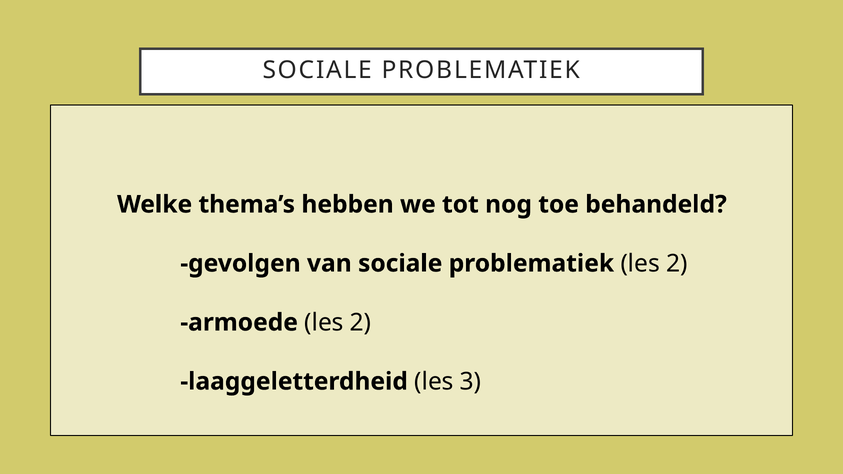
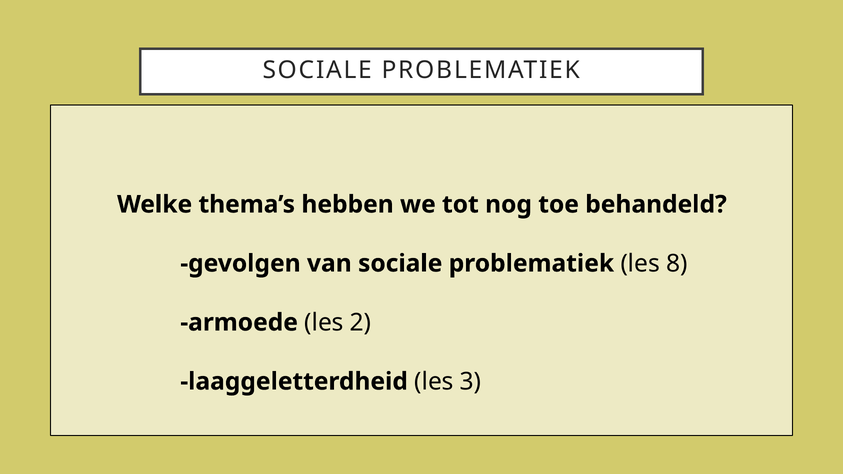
problematiek les 2: 2 -> 8 (677, 264)
